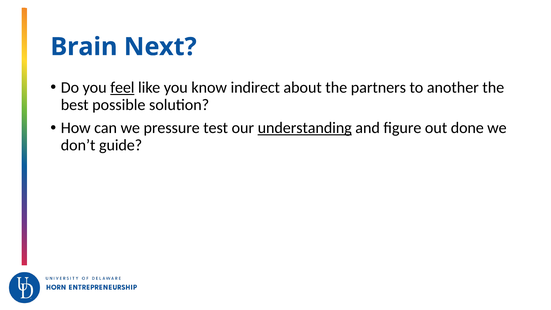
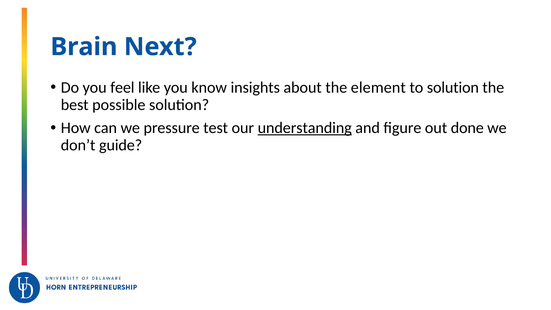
feel underline: present -> none (122, 88)
indirect: indirect -> insights (255, 88)
partners: partners -> element (378, 88)
to another: another -> solution (453, 88)
